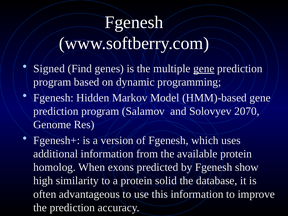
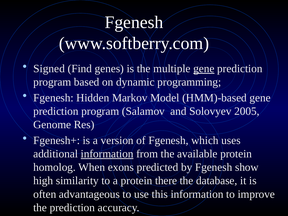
2070: 2070 -> 2005 (247, 111)
information underline: none -> present (107, 154)
solid: solid -> there (166, 181)
